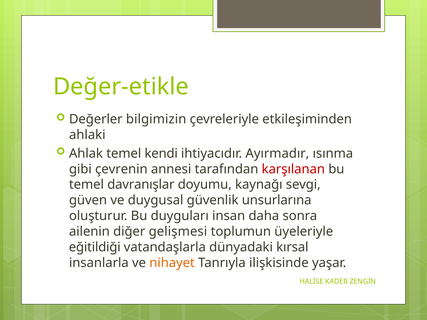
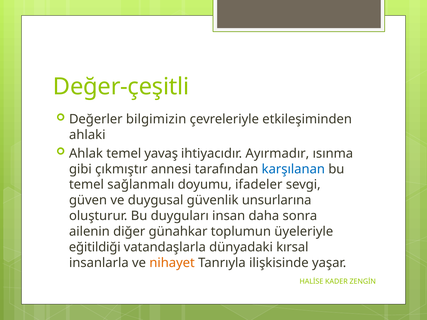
Değer-etikle: Değer-etikle -> Değer-çeşitli (121, 87)
kendi: kendi -> yavaş (161, 154)
çevrenin: çevrenin -> çıkmıştır (121, 169)
karşılanan colour: red -> blue (293, 169)
davranışlar: davranışlar -> sağlanmalı (141, 185)
kaynağı: kaynağı -> ifadeler (259, 185)
gelişmesi: gelişmesi -> günahkar (178, 232)
